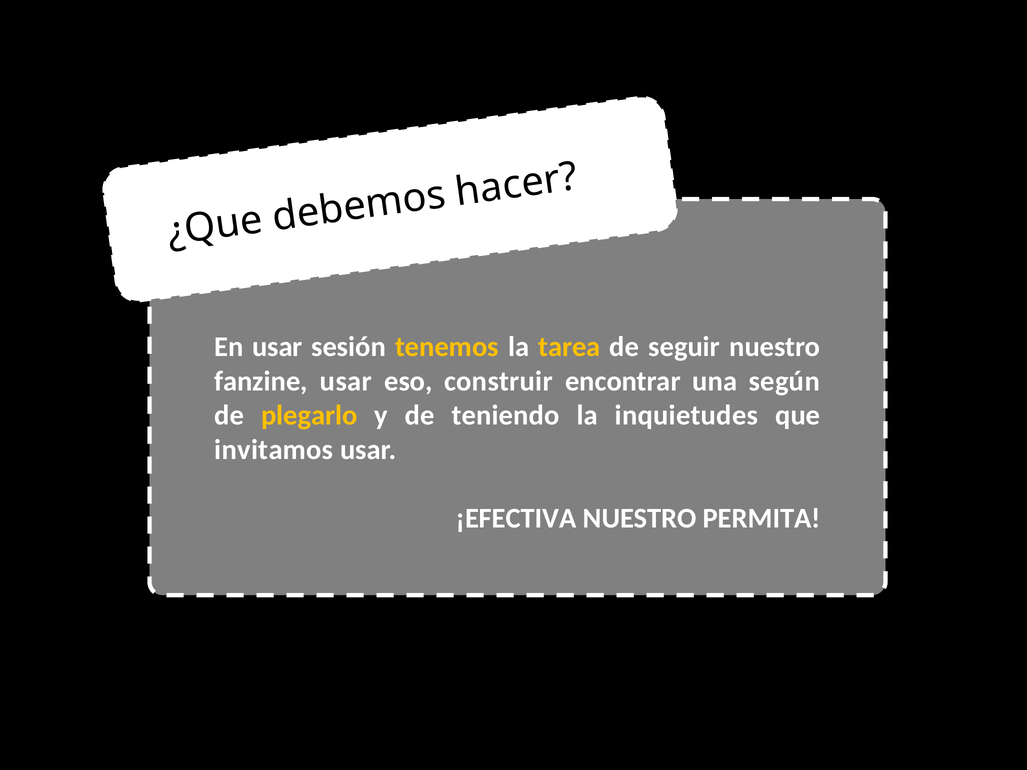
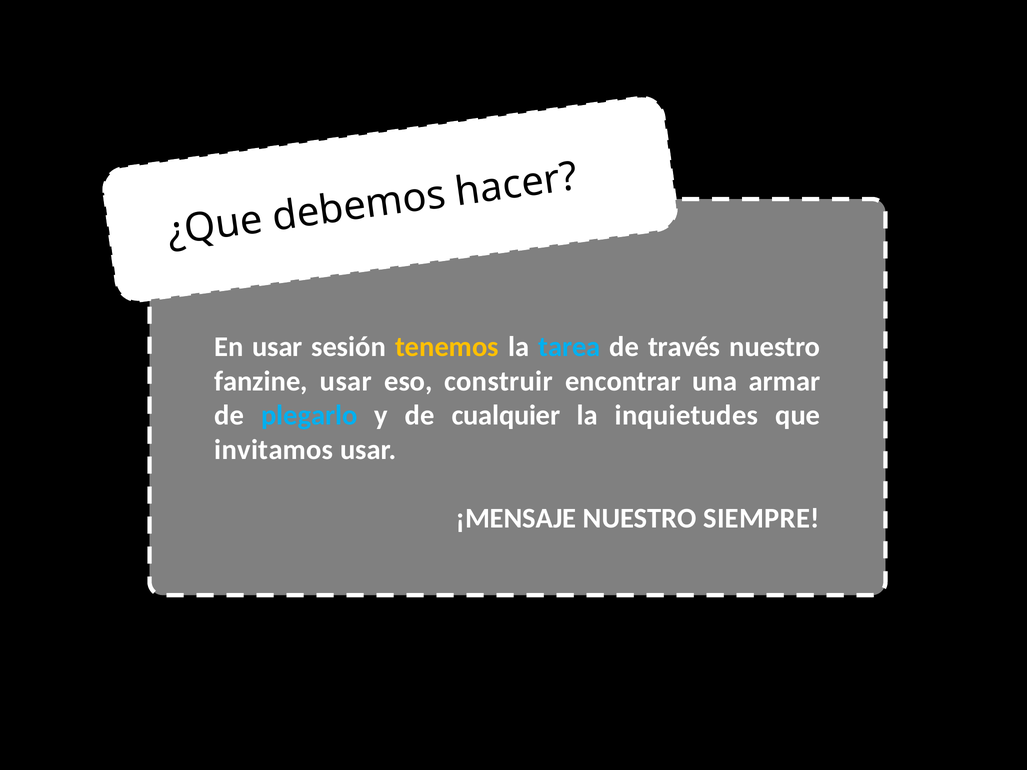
tarea colour: yellow -> light blue (569, 347)
seguir: seguir -> través (684, 347)
según: según -> armar (784, 381)
plegarlo colour: yellow -> light blue (309, 416)
teniendo: teniendo -> cualquier (506, 416)
¡EFECTIVA: ¡EFECTIVA -> ¡MENSAJE (516, 518)
PERMITA: PERMITA -> SIEMPRE (761, 518)
